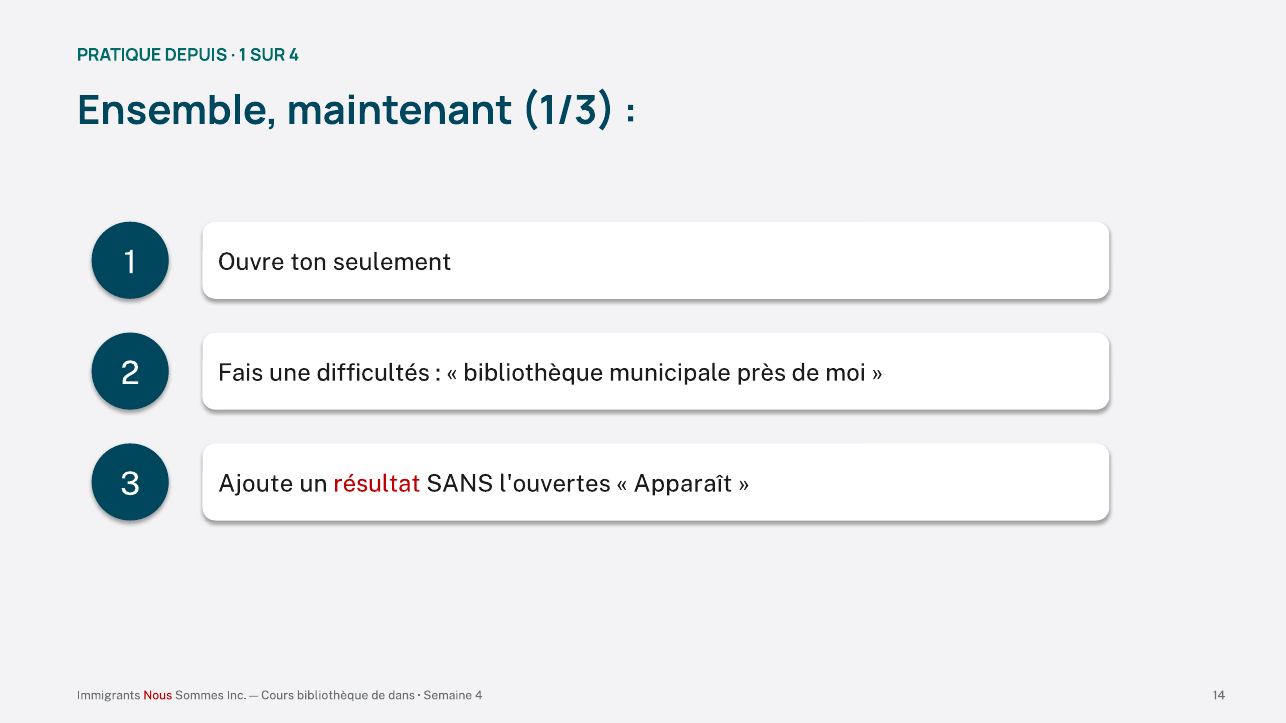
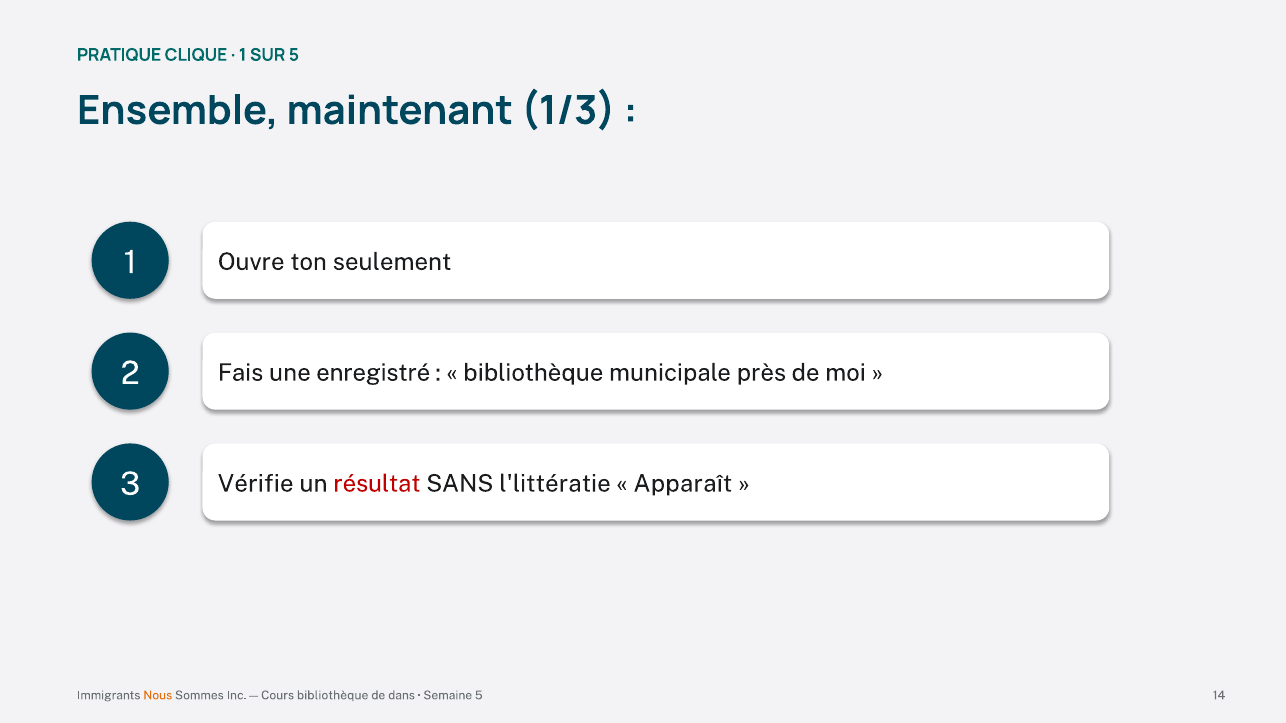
DEPUIS: DEPUIS -> CLIQUE (196, 55)
SUR 4: 4 -> 5 (294, 55)
difficultés: difficultés -> enregistré (373, 373)
Ajoute: Ajoute -> Vérifie (256, 484)
l'ouvertes: l'ouvertes -> l'littératie (555, 484)
Nous colour: red -> orange (158, 696)
Semaine 4: 4 -> 5 (479, 696)
